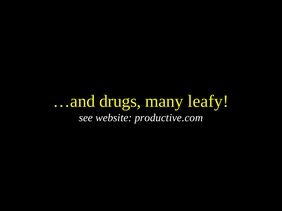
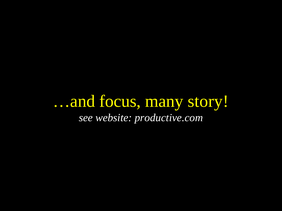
drugs: drugs -> focus (120, 102)
leafy: leafy -> story (208, 102)
